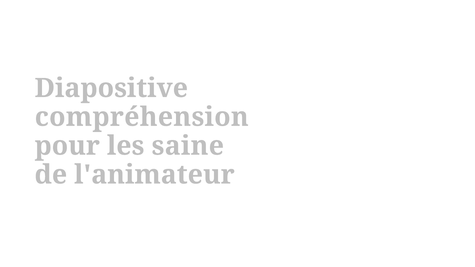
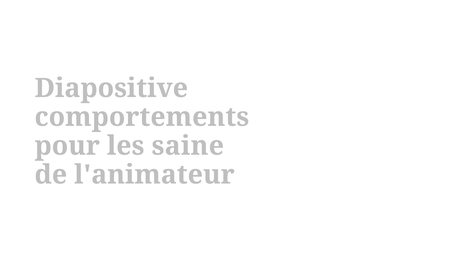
compréhension: compréhension -> comportements (142, 117)
